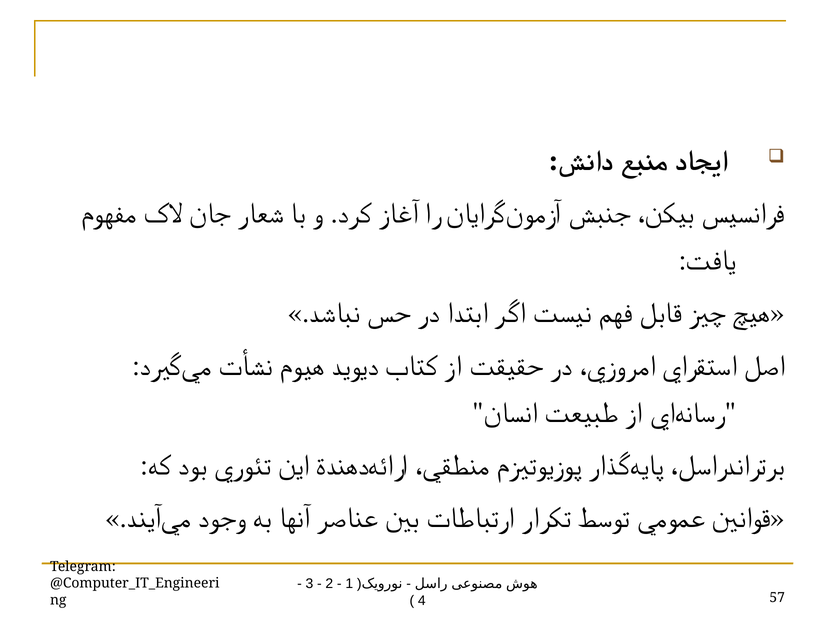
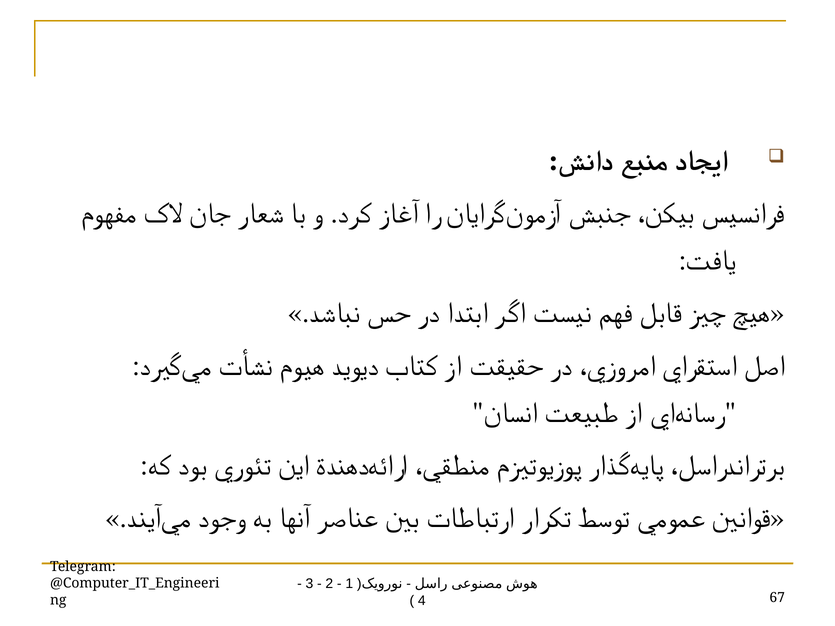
57: 57 -> 67 (777, 598)
